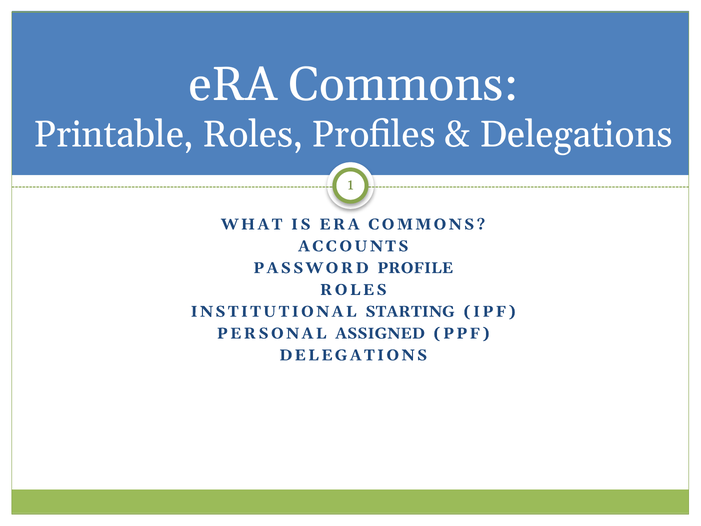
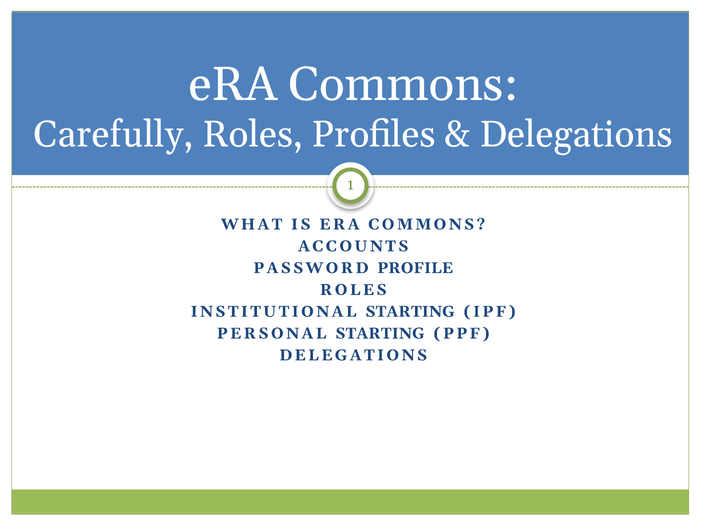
Printable: Printable -> Carefully (114, 135)
PERSONAL ASSIGNED: ASSIGNED -> STARTING (380, 333)
